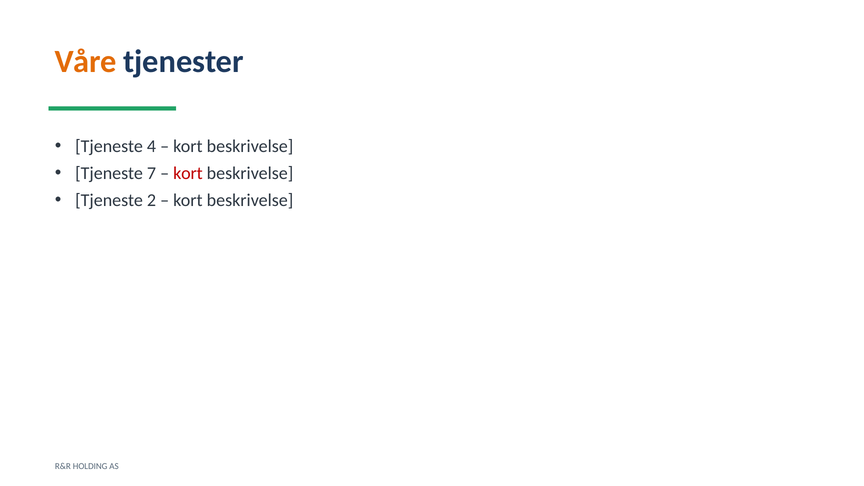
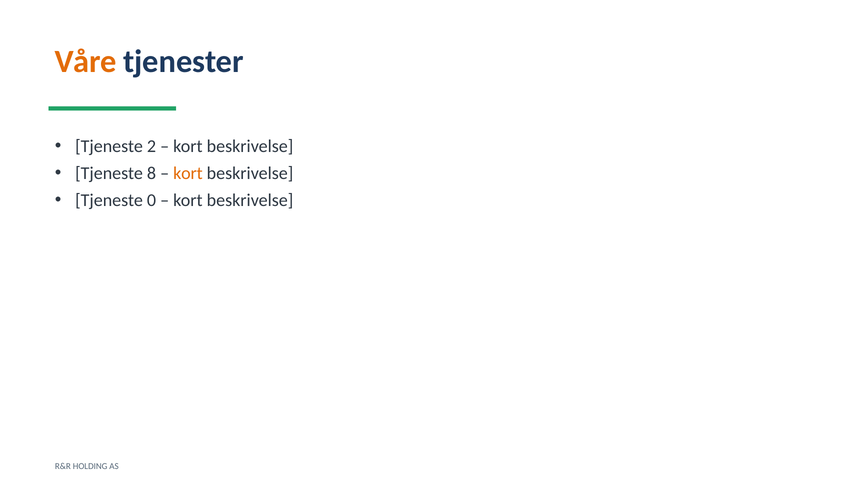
4: 4 -> 2 (151, 146)
7: 7 -> 8 (151, 173)
kort colour: red -> orange (188, 173)
2: 2 -> 0 (151, 200)
